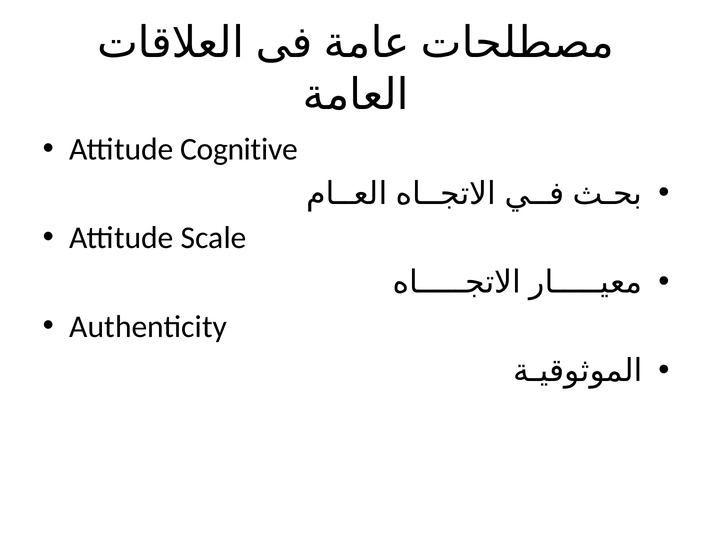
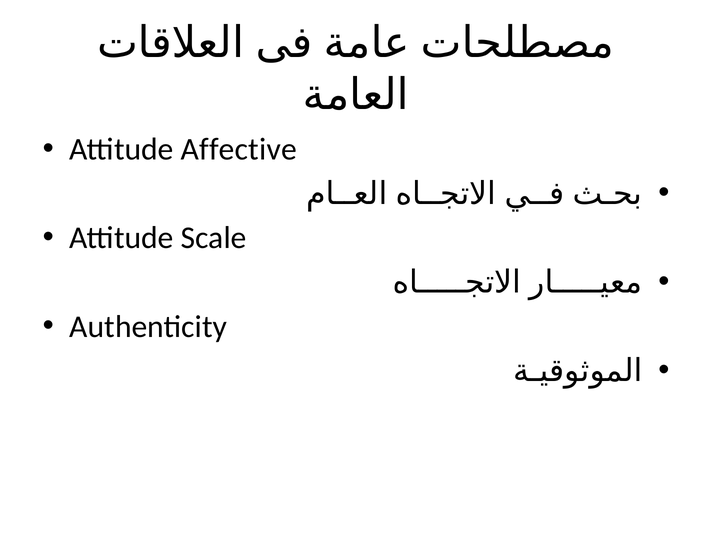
Cognitive: Cognitive -> Affective (239, 149)
